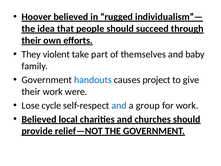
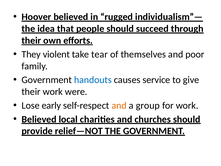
part: part -> tear (100, 54)
baby: baby -> poor (195, 54)
project: project -> service (156, 80)
cycle: cycle -> early (51, 105)
and colour: blue -> orange (119, 105)
